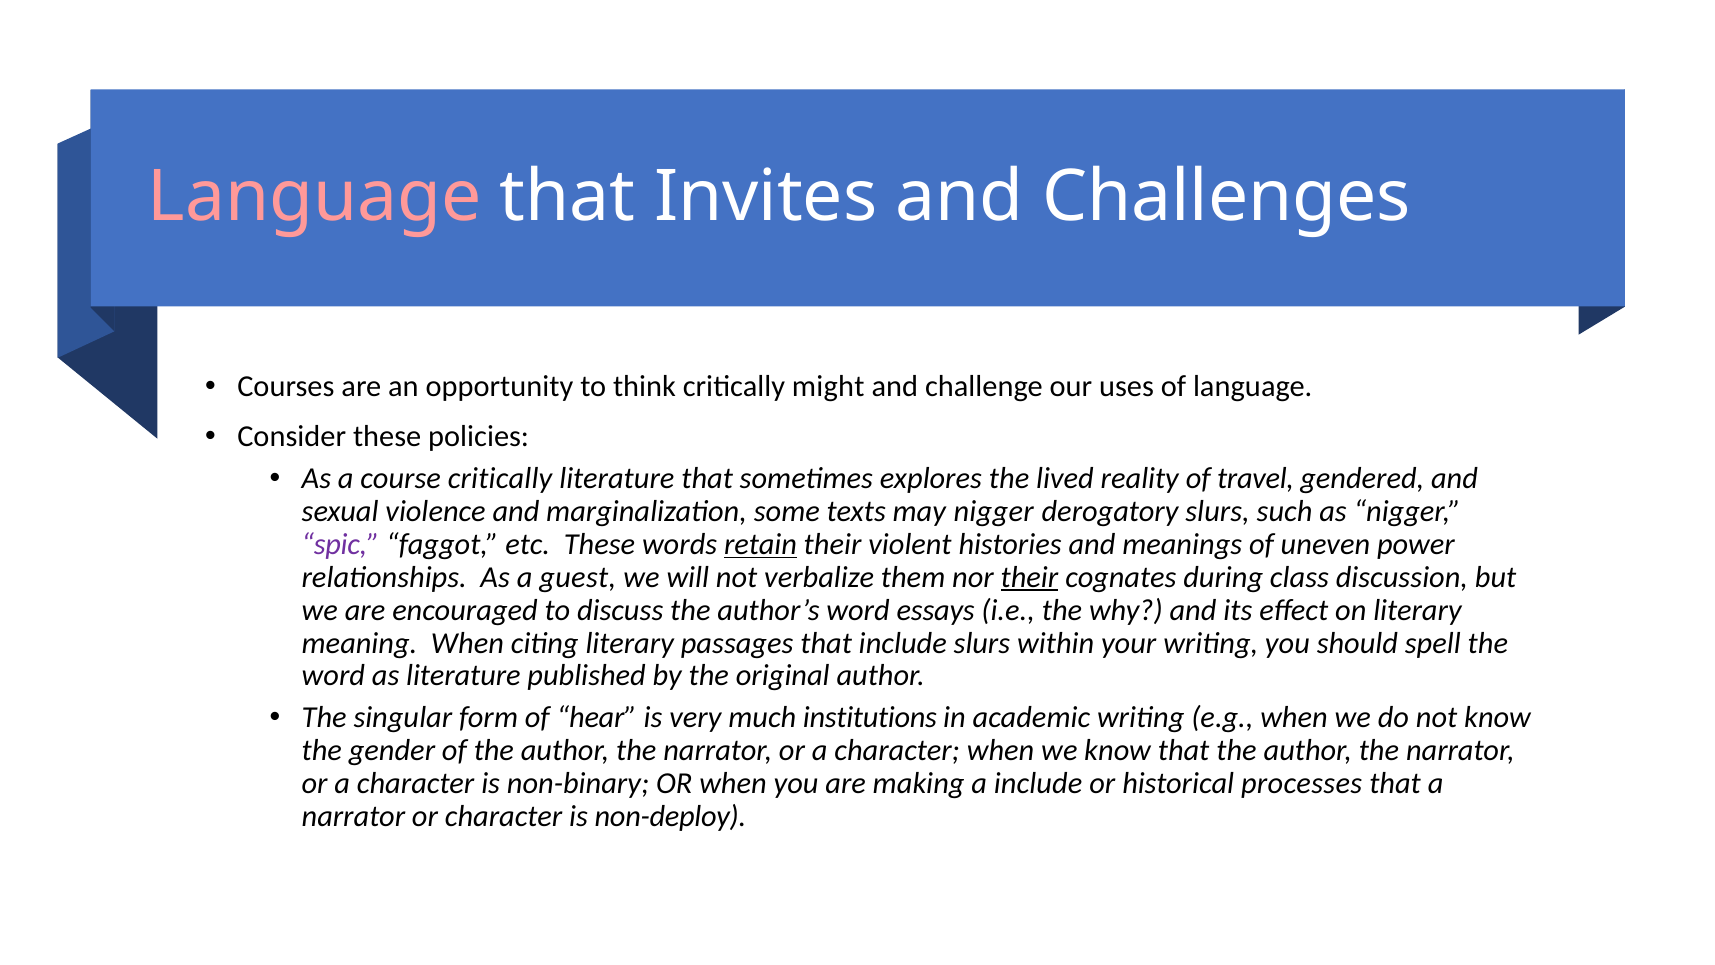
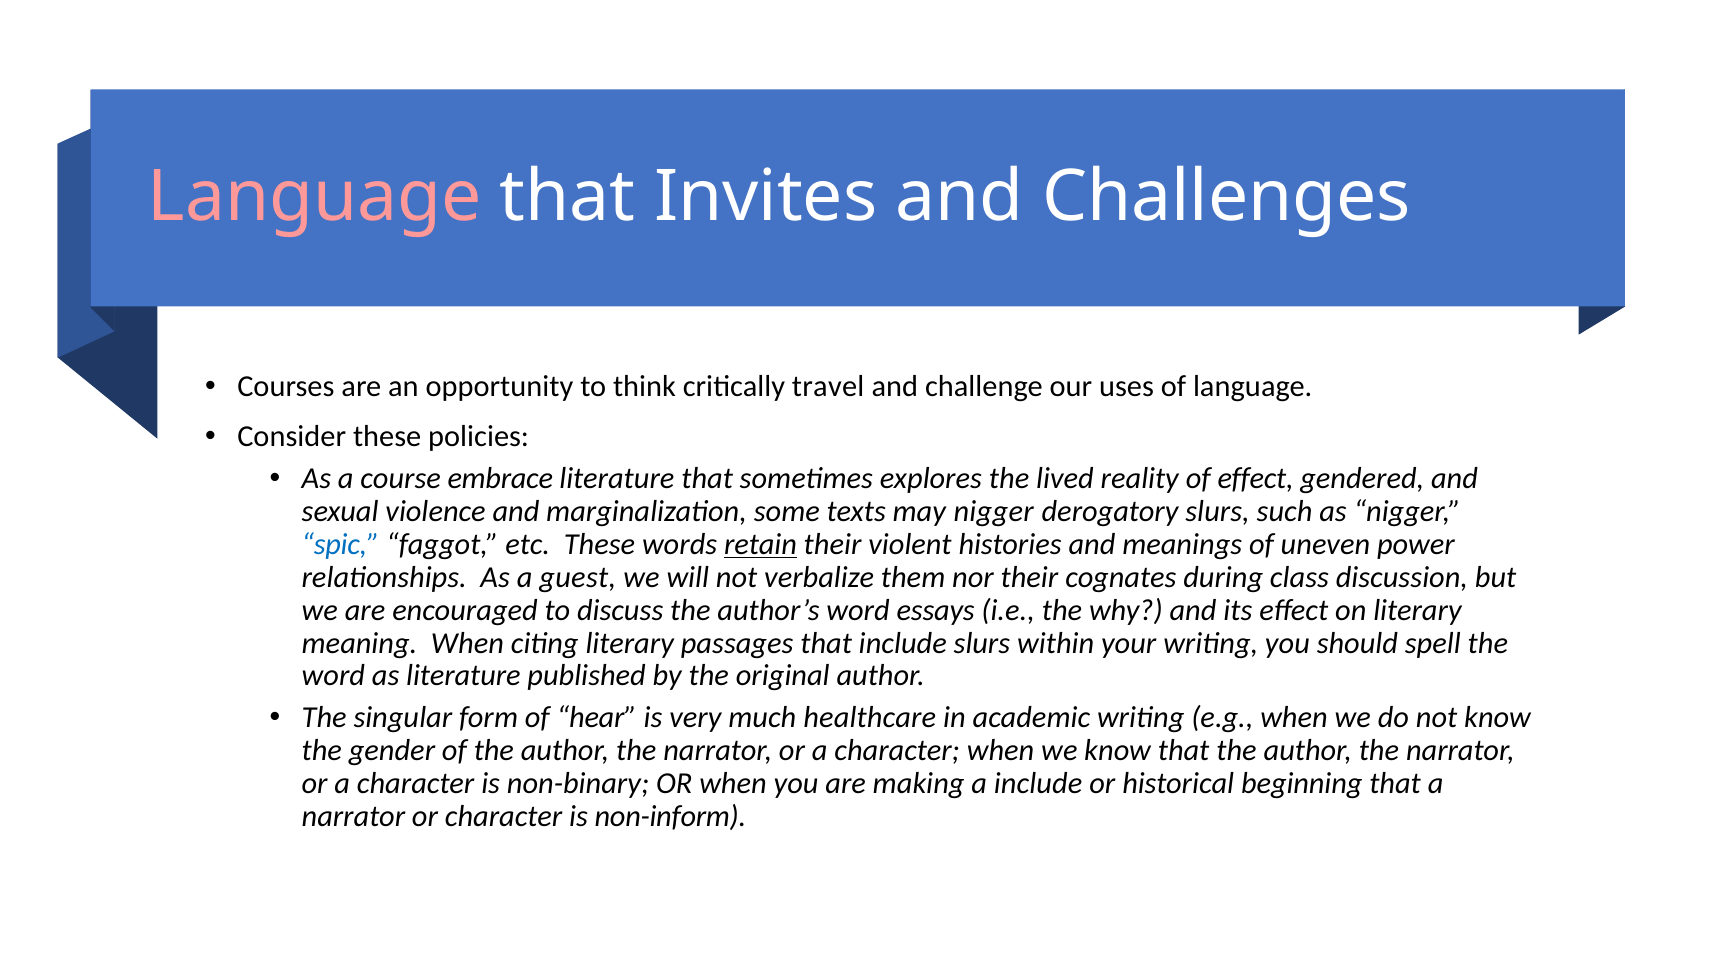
might: might -> travel (828, 386)
course critically: critically -> embrace (500, 478)
of travel: travel -> effect (1256, 478)
spic colour: purple -> blue (341, 544)
their underline: present -> none (1030, 577)
institutions: institutions -> healthcare (870, 717)
processes: processes -> beginning (1302, 783)
non-deploy: non-deploy -> non-inform (670, 816)
